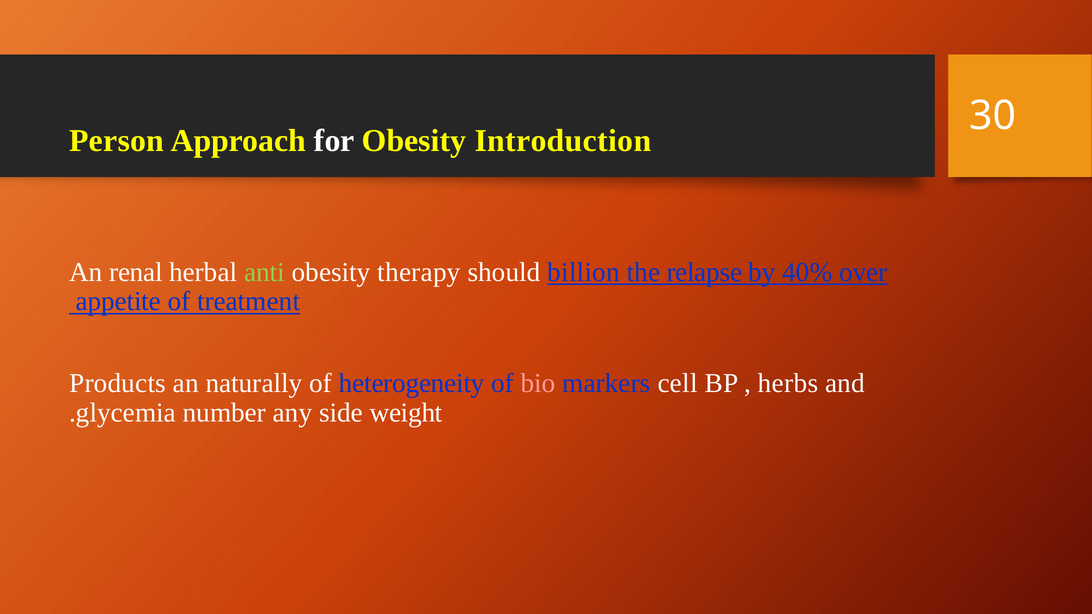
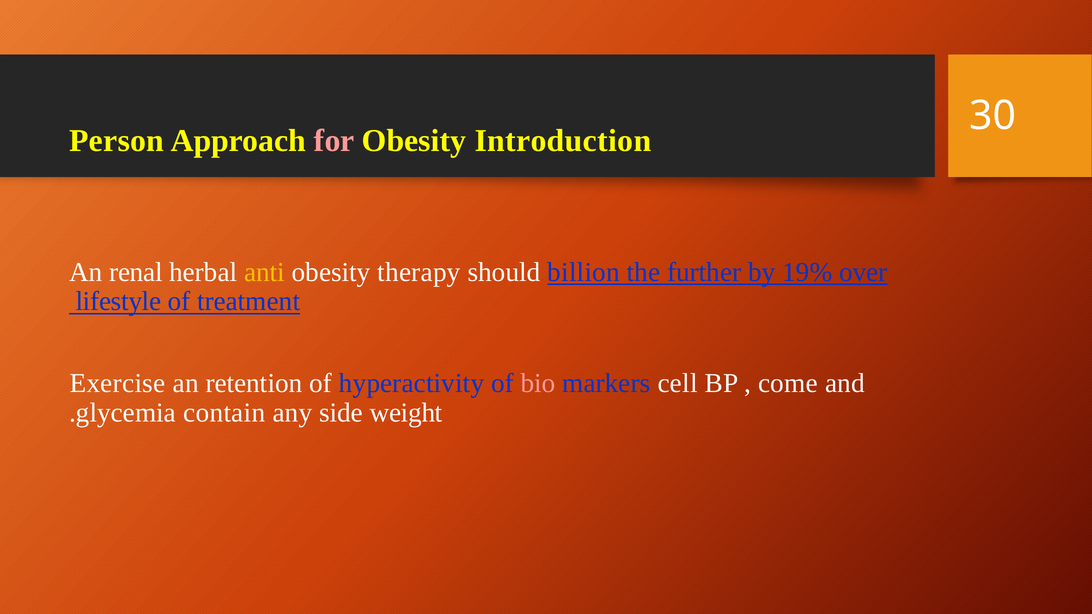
for colour: white -> pink (334, 141)
anti colour: light green -> yellow (265, 272)
relapse: relapse -> further (704, 272)
40%: 40% -> 19% (807, 272)
appetite: appetite -> lifestyle (118, 302)
Products: Products -> Exercise (118, 383)
naturally: naturally -> retention (254, 383)
heterogeneity: heterogeneity -> hyperactivity (412, 383)
herbs: herbs -> come (788, 383)
number: number -> contain (224, 413)
